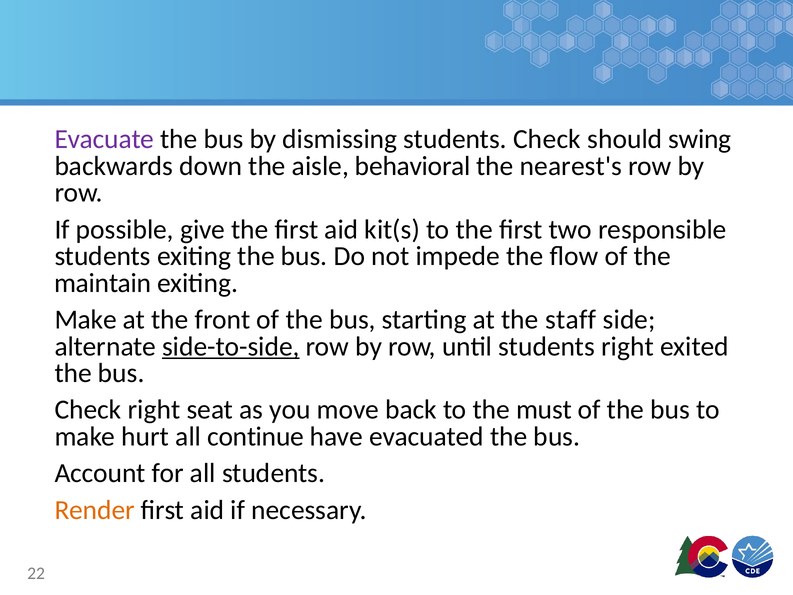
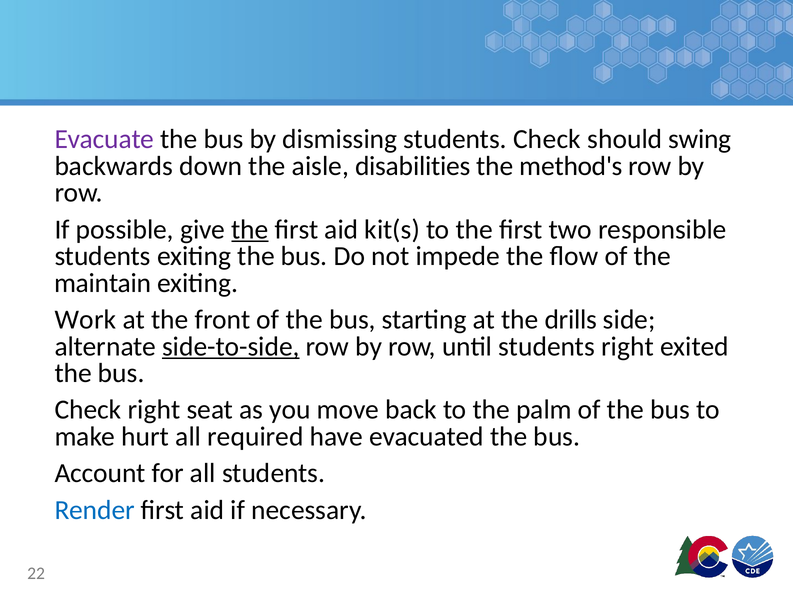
behavioral: behavioral -> disabilities (413, 166)
nearest's: nearest's -> method's (571, 166)
the underline: none -> present (250, 229)
Make: Make -> Work (85, 320)
staff: staff -> drills (571, 320)
must: must -> palm (544, 410)
continue: continue -> required (255, 436)
Render colour: orange -> blue (95, 510)
